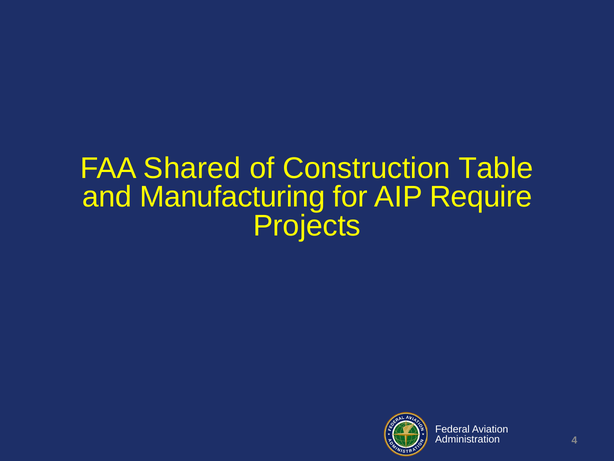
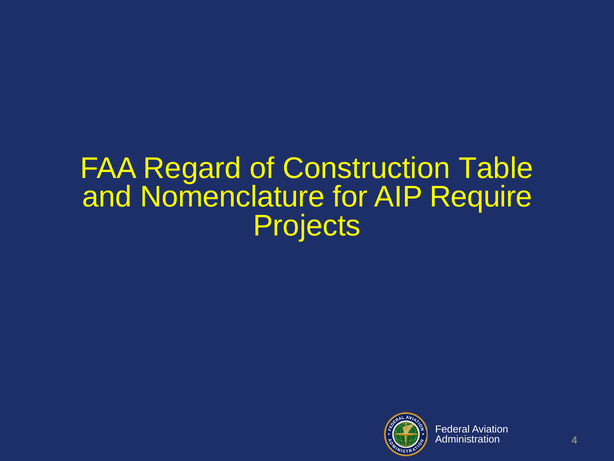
Shared: Shared -> Regard (192, 168)
Manufacturing: Manufacturing -> Nomenclature (232, 197)
